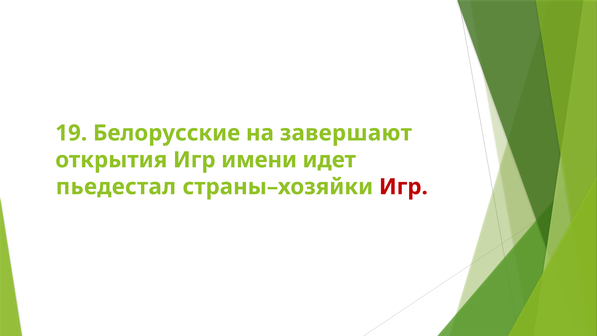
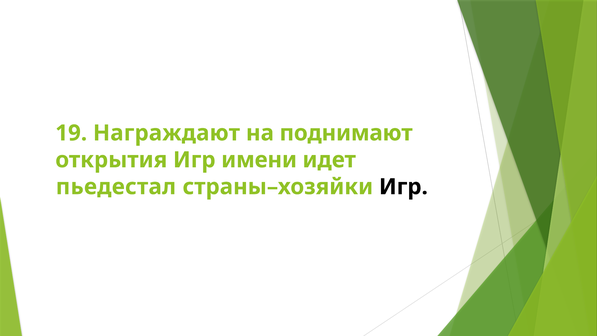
Белорусские: Белорусские -> Награждают (166, 133)
завершают: завершают -> поднимают (346, 133)
Игр colour: red -> black (403, 187)
